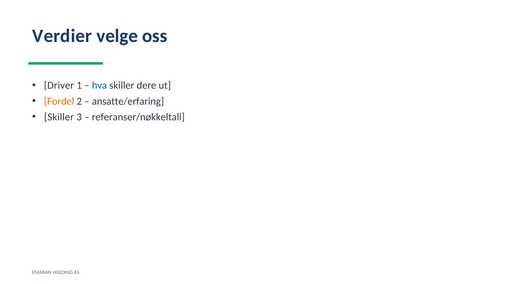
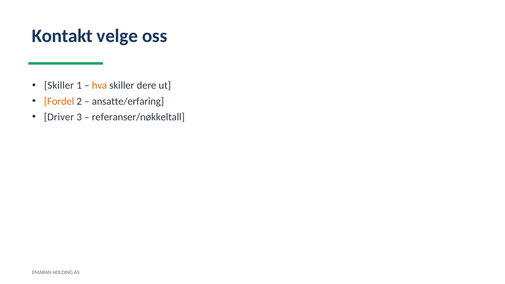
Verdier: Verdier -> Kontakt (62, 36)
Driver: Driver -> Skiller (59, 86)
hva colour: blue -> orange (99, 86)
Skiller: Skiller -> Driver (59, 117)
